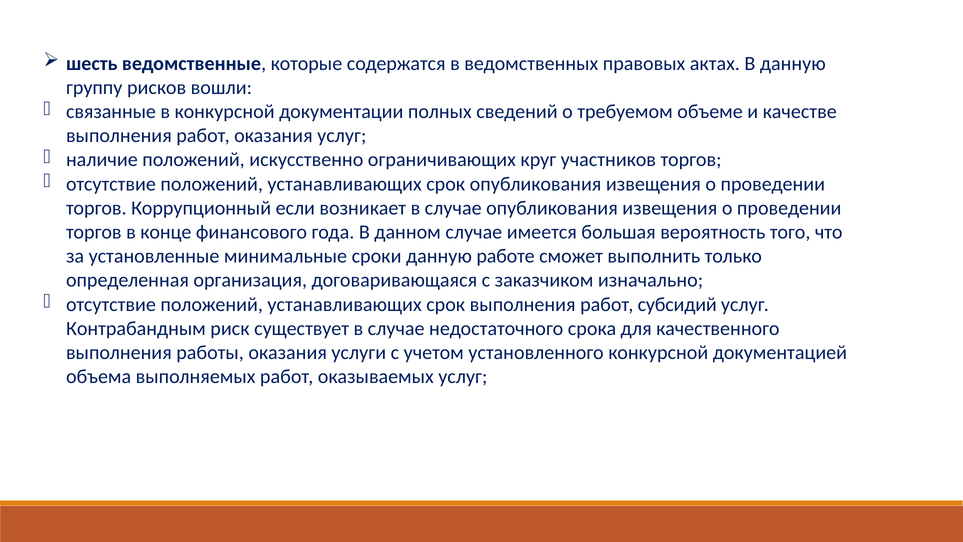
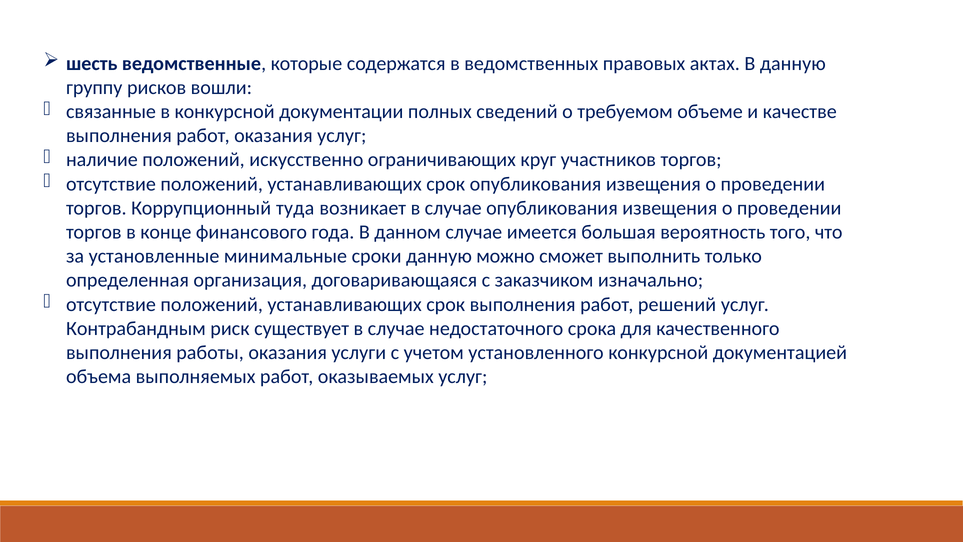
если: если -> туда (295, 208)
работе: работе -> можно (506, 256)
субсидий: субсидий -> решений (677, 304)
